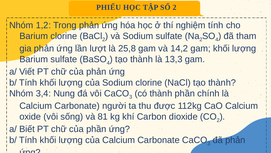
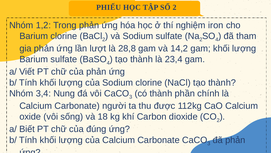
nghiệm tính: tính -> iron (216, 25)
25,8: 25,8 -> 28,8 (127, 48)
13,3: 13,3 -> 23,4 (174, 59)
81: 81 -> 18 (103, 116)
của phần: phần -> đúng (96, 129)
